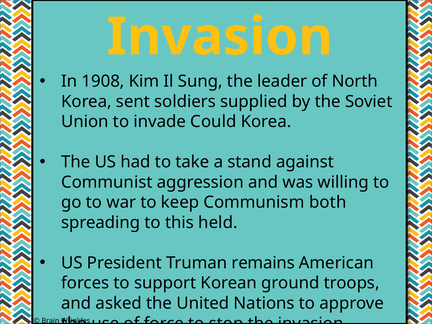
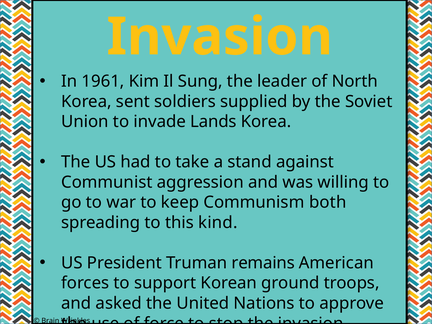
1908: 1908 -> 1961 (103, 81)
Could: Could -> Lands (213, 122)
held: held -> kind (218, 223)
